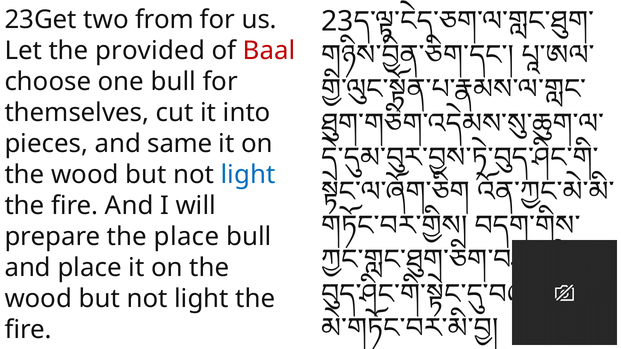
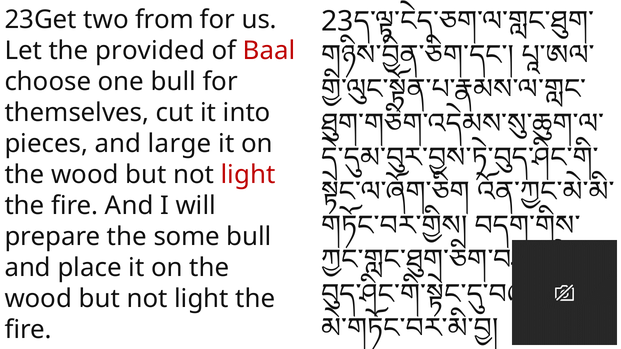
same: same -> large (180, 144)
light colour: blue -> red (248, 175)
the place: place -> some (187, 237)
